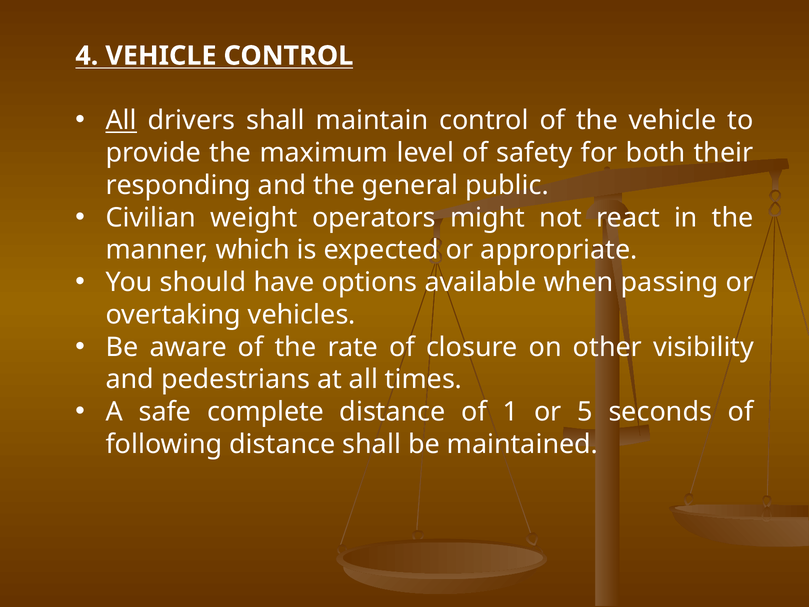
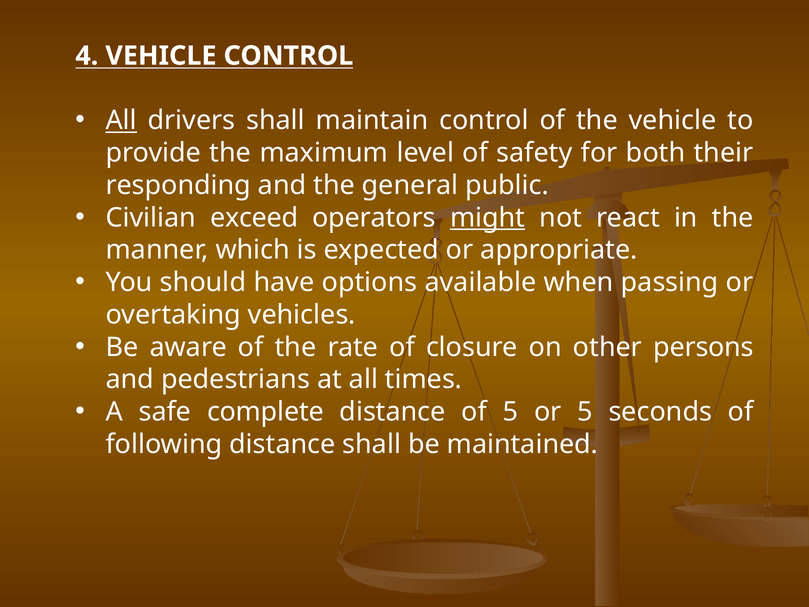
weight: weight -> exceed (254, 218)
might underline: none -> present (488, 218)
visibility: visibility -> persons (704, 347)
of 1: 1 -> 5 (510, 412)
